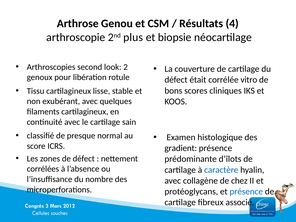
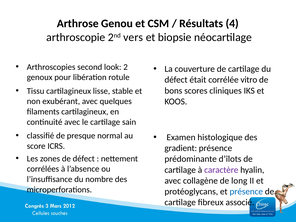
plus: plus -> vers (133, 37)
caractère colour: blue -> purple (221, 170)
chez: chez -> long (239, 181)
